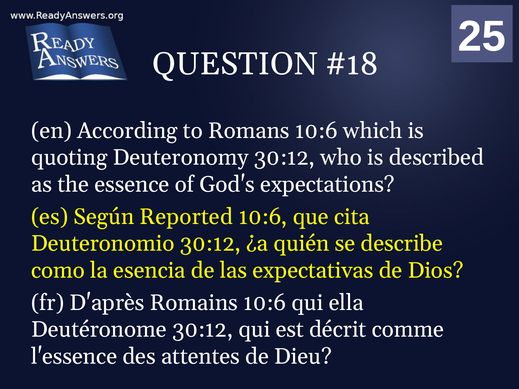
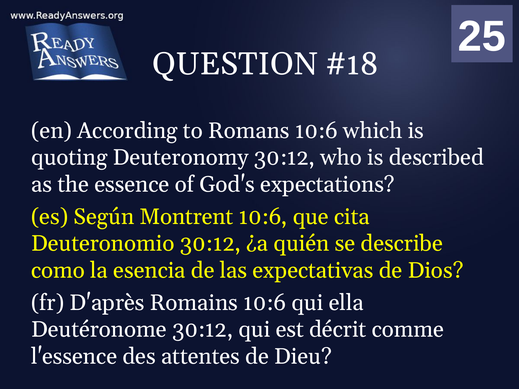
Reported: Reported -> Montrent (186, 217)
